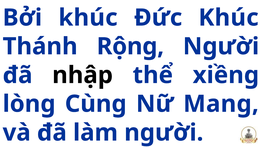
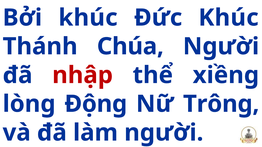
Rộng: Rộng -> Chúa (130, 47)
nhập colour: black -> red (83, 75)
Cùng: Cùng -> Động (96, 104)
Mang: Mang -> Trông (221, 104)
